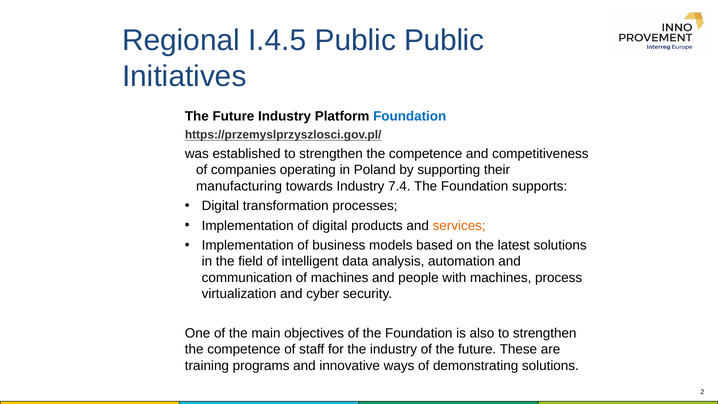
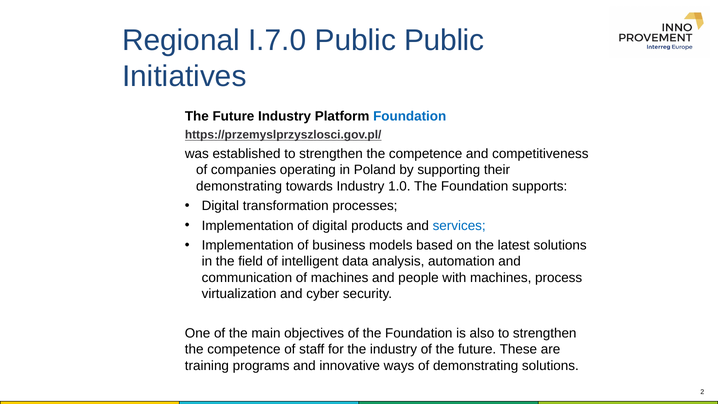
I.4.5: I.4.5 -> I.7.0 (277, 41)
manufacturing: manufacturing -> demonstrating (239, 186)
7.4: 7.4 -> 1.0 (399, 186)
services colour: orange -> blue (459, 226)
